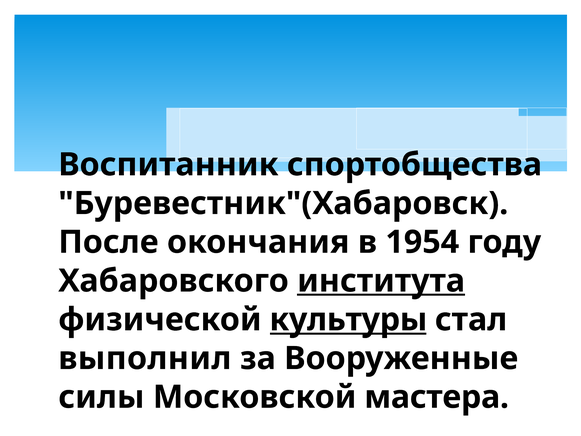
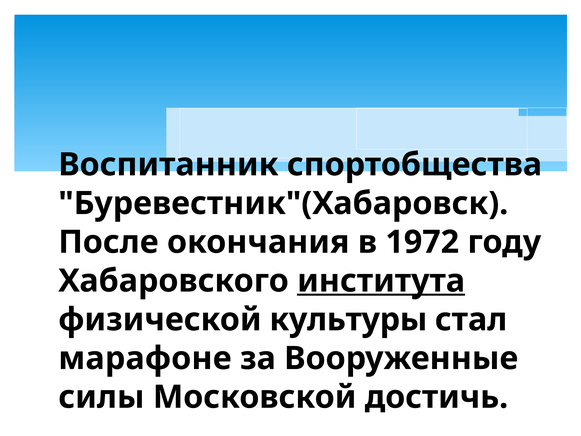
1954: 1954 -> 1972 (422, 242)
культуры underline: present -> none (348, 319)
выполнил: выполнил -> марафоне (145, 358)
мастера: мастера -> достичь (436, 397)
